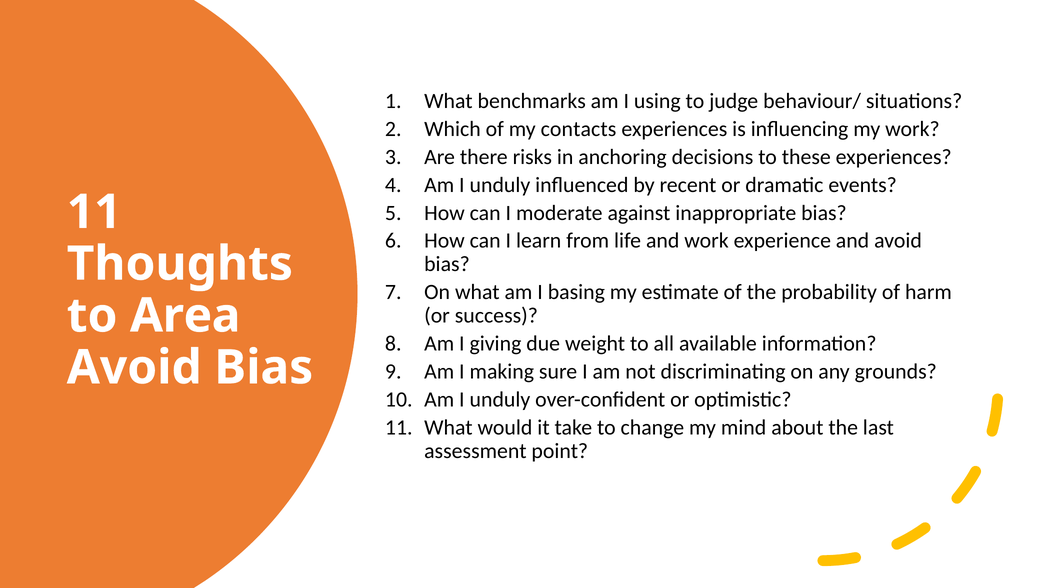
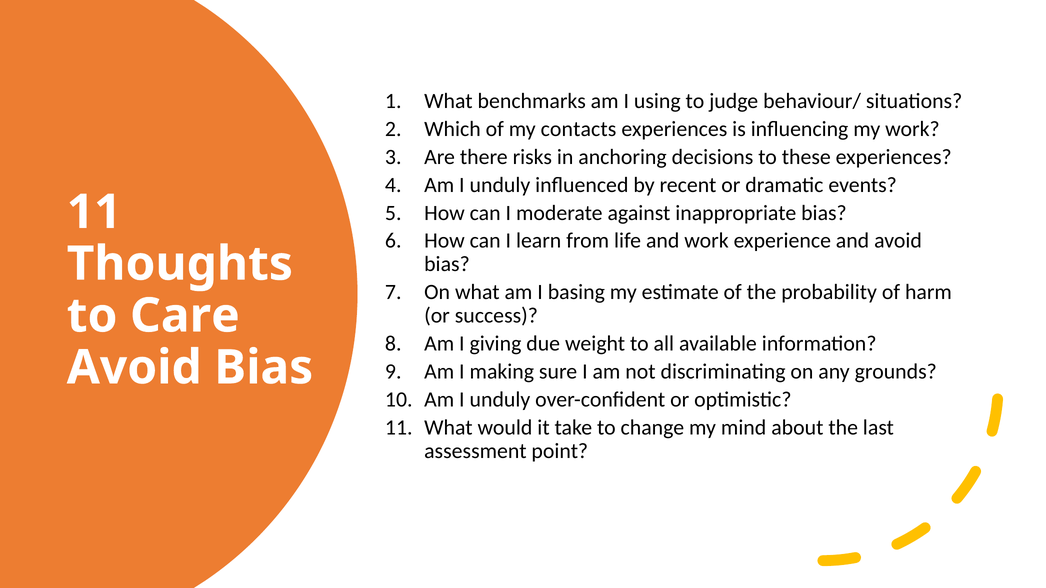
Area: Area -> Care (185, 316)
